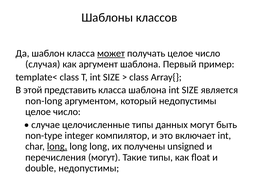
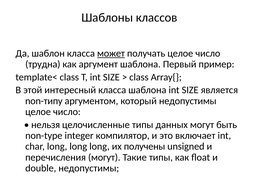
случая: случая -> трудна (43, 64)
представить: представить -> интересный (70, 90)
non-long: non-long -> non-типу (44, 101)
случае: случае -> нельзя (46, 125)
long underline: present -> none (57, 147)
